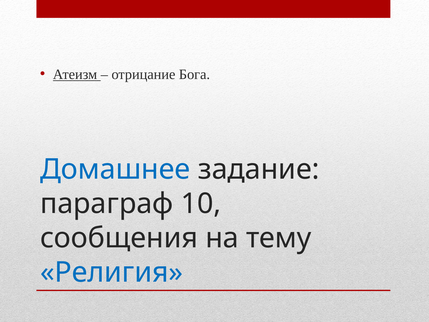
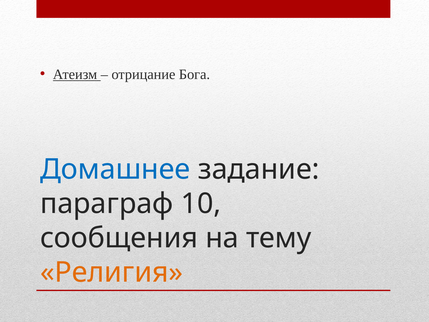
Религия colour: blue -> orange (112, 272)
